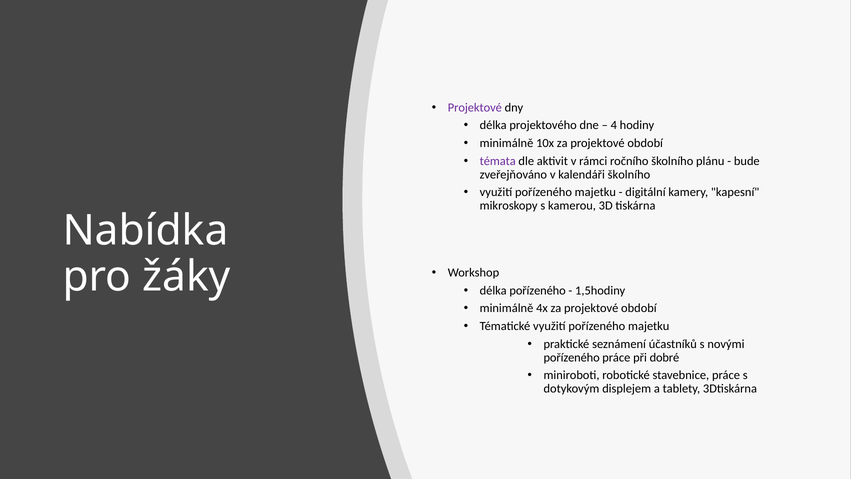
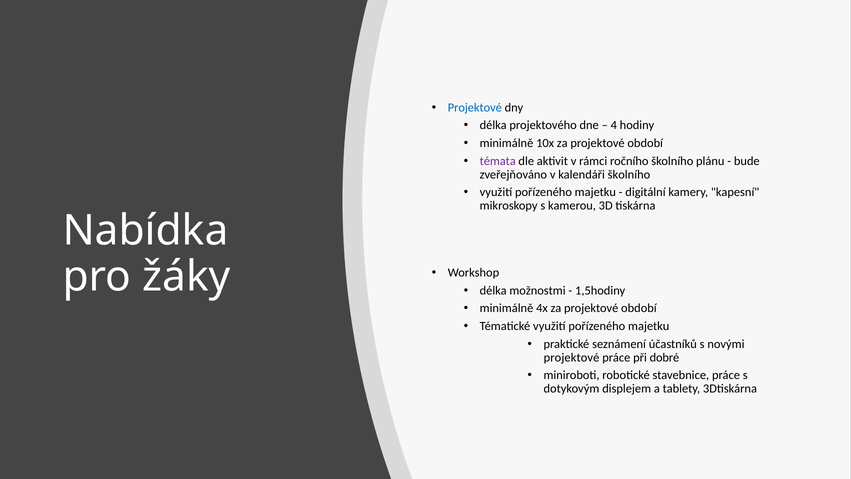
Projektové colour: purple -> blue (475, 107)
délka pořízeného: pořízeného -> možnostmi (538, 290)
pořízeného: pořízeného -> projektové (572, 357)
